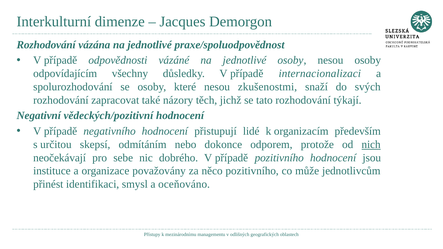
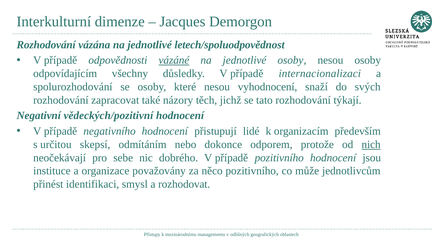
praxe/spoluodpovědnost: praxe/spoluodpovědnost -> letech/spoluodpovědnost (230, 45)
vázáné underline: none -> present (174, 60)
zkušenostmi: zkušenostmi -> vyhodnocení (268, 87)
oceňováno: oceňováno -> rozhodovat (184, 184)
